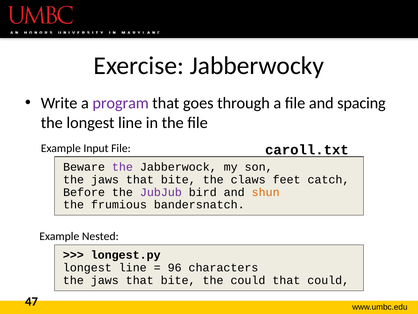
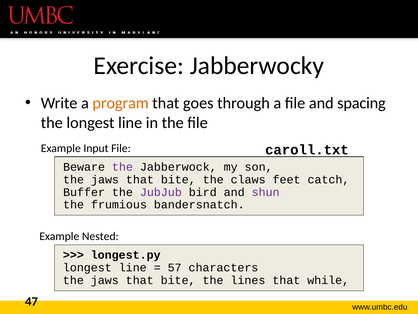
program colour: purple -> orange (121, 103)
Before: Before -> Buffer (84, 192)
shun colour: orange -> purple (266, 192)
96: 96 -> 57 (175, 267)
the could: could -> lines (248, 280)
that could: could -> while (328, 280)
